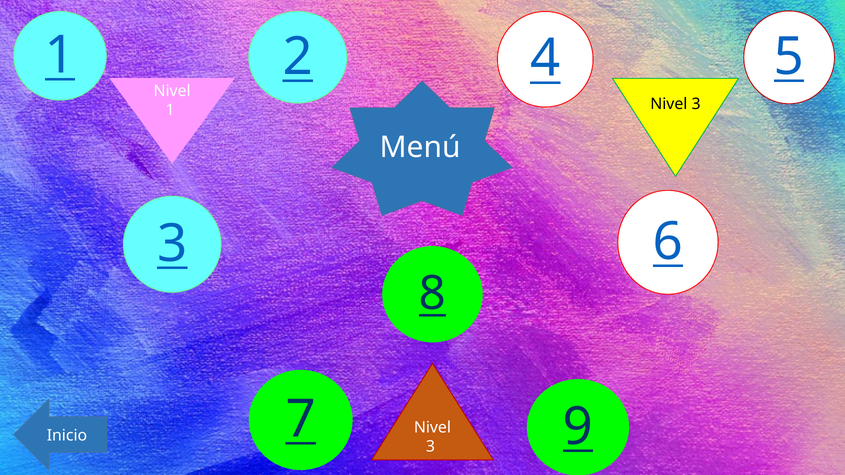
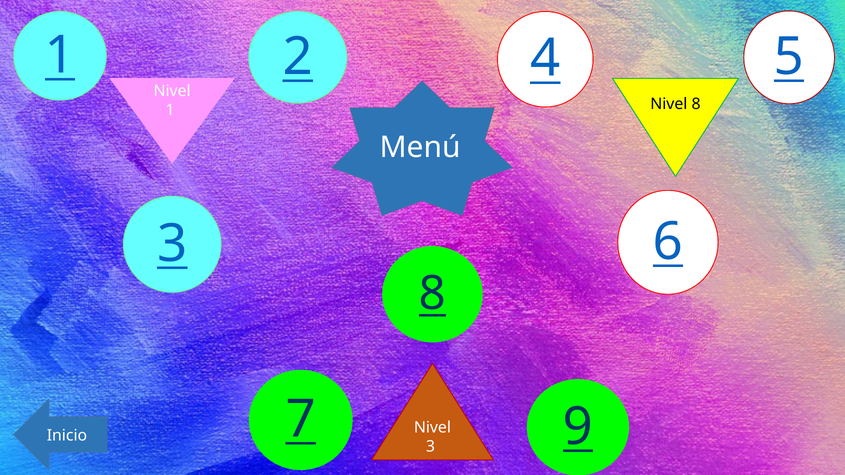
3: 3 -> 8 (696, 104)
